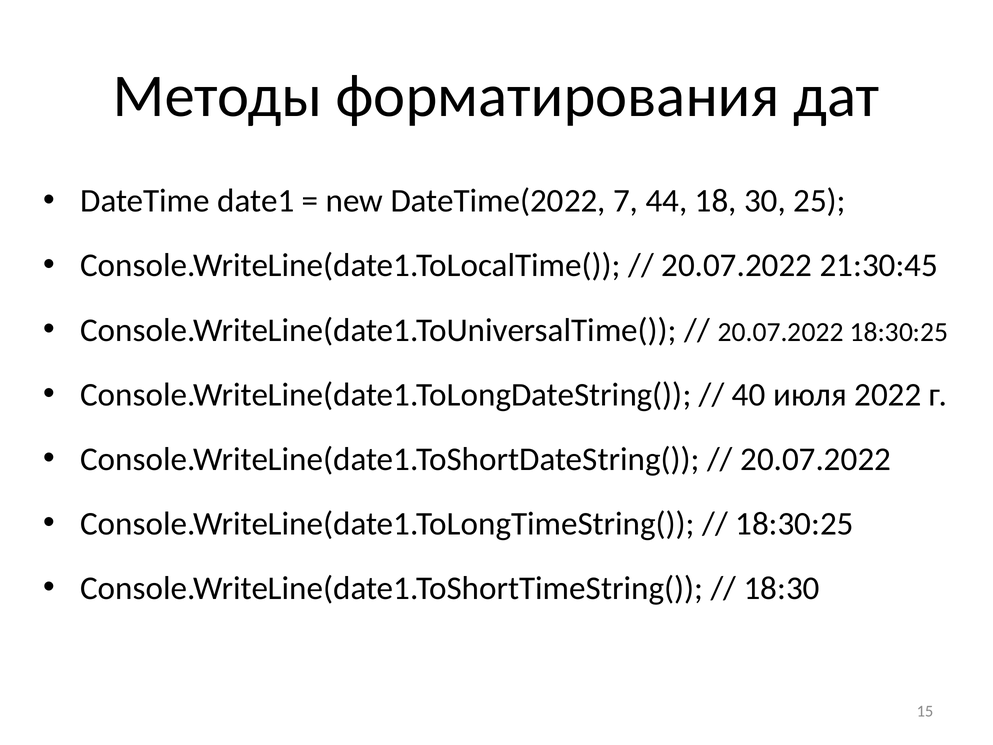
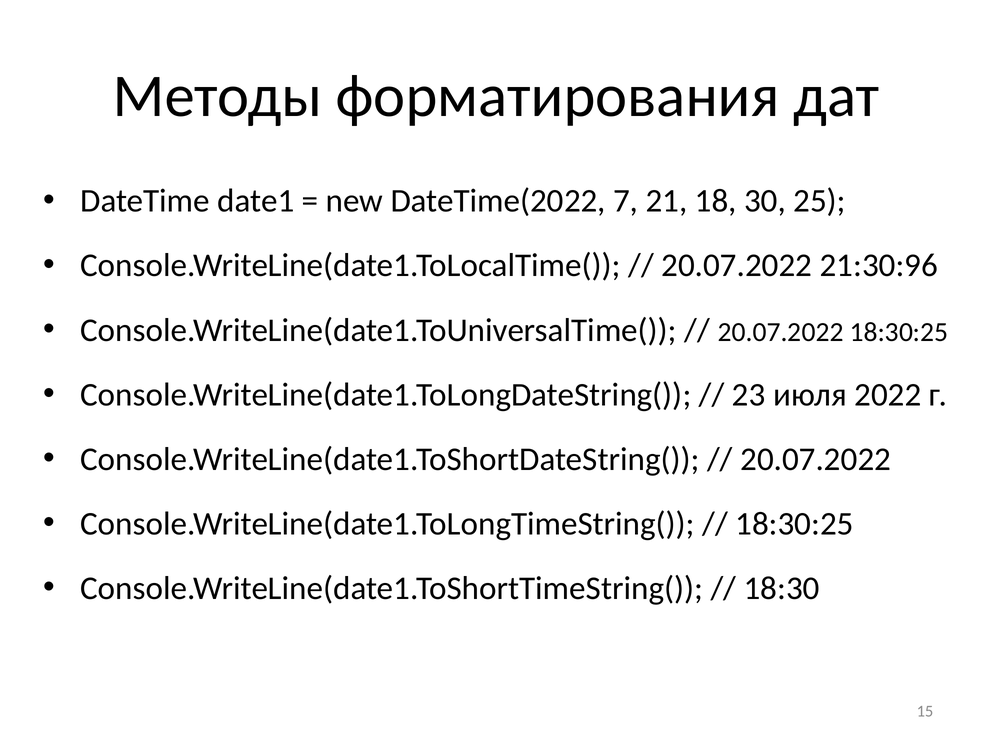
44: 44 -> 21 (667, 201)
21:30:45: 21:30:45 -> 21:30:96 (879, 265)
40: 40 -> 23 (749, 395)
